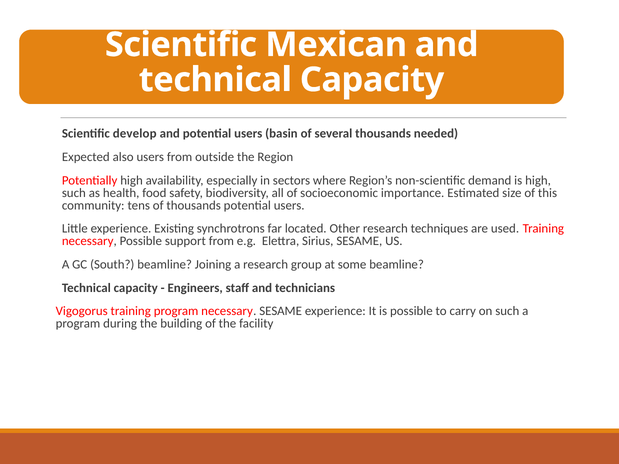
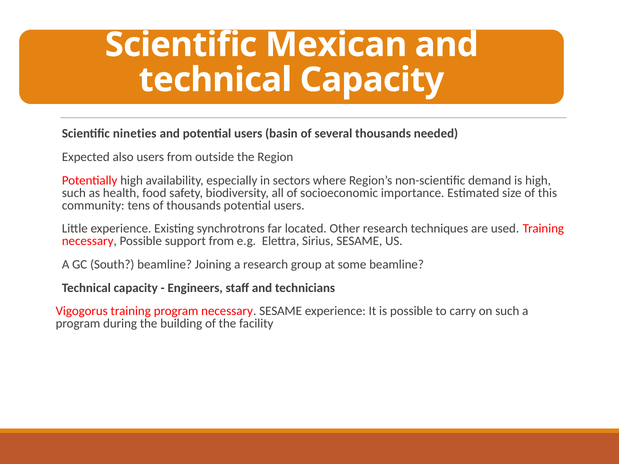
develop: develop -> nineties (135, 134)
